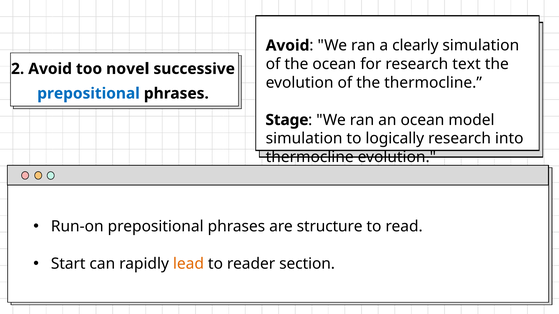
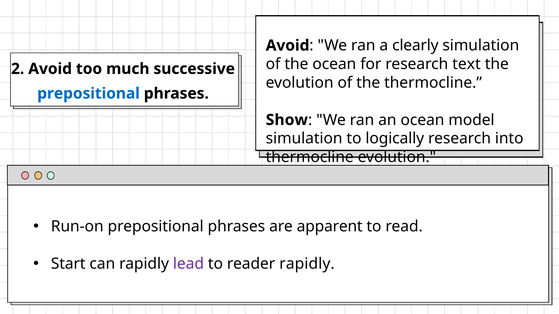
novel: novel -> much (128, 69)
Stage: Stage -> Show (287, 120)
structure: structure -> apparent (330, 227)
lead colour: orange -> purple (188, 264)
reader section: section -> rapidly (307, 264)
